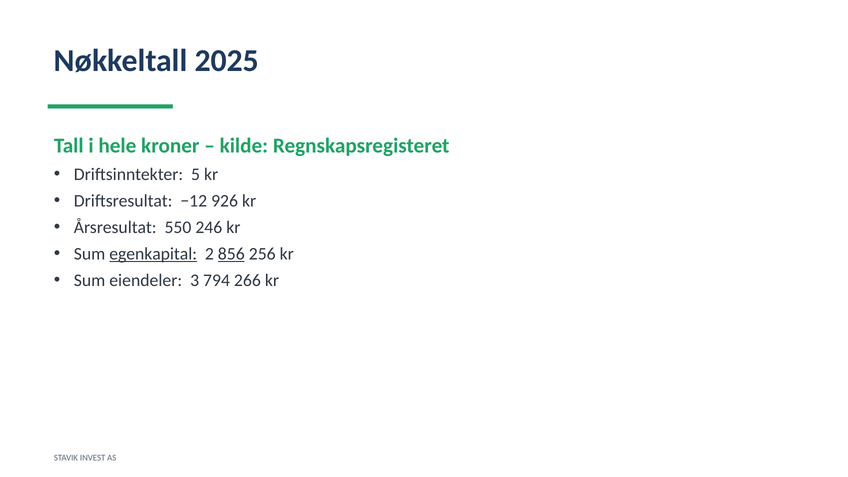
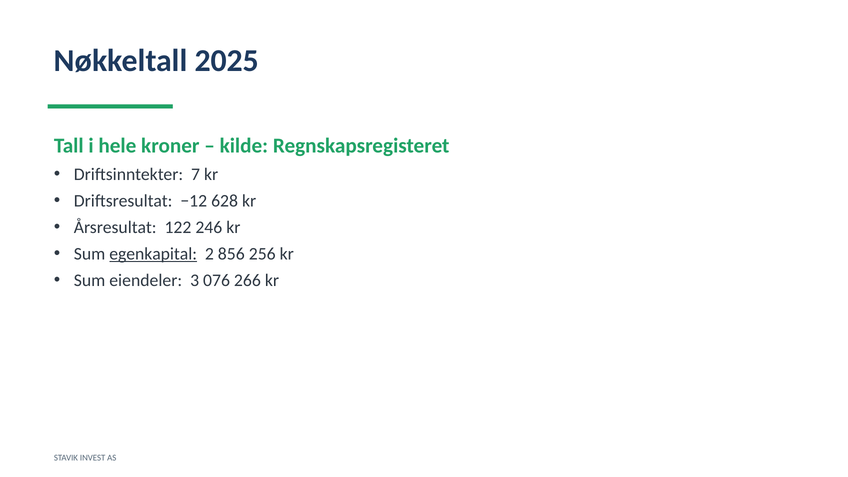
5: 5 -> 7 (196, 174)
926: 926 -> 628 (225, 201)
550: 550 -> 122 (178, 227)
856 underline: present -> none (231, 254)
794: 794 -> 076 (217, 280)
